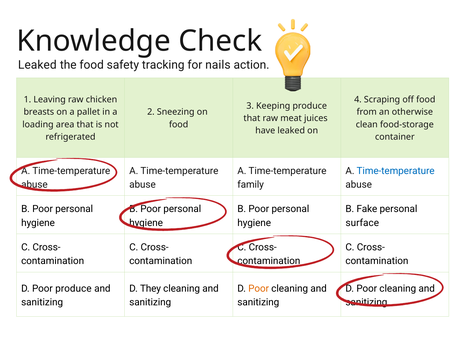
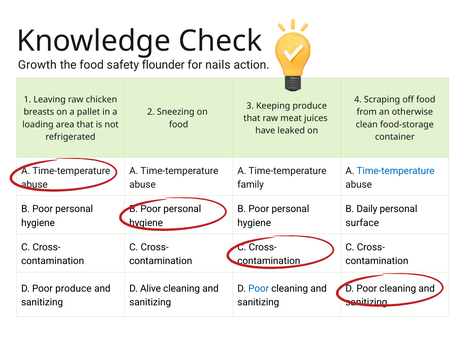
Leaked: Leaked -> Growth (37, 65)
tracking: tracking -> flounder (163, 65)
Fake: Fake -> Daily (367, 209)
They: They -> Alive (151, 288)
Poor colour: orange -> blue (259, 288)
